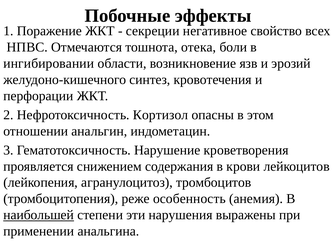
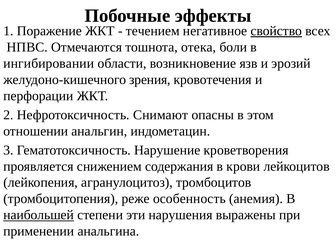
секреции: секреции -> течением (153, 31)
свойство underline: none -> present (276, 31)
синтез: синтез -> зрения (150, 80)
Кортизол: Кортизол -> Снимают (161, 115)
